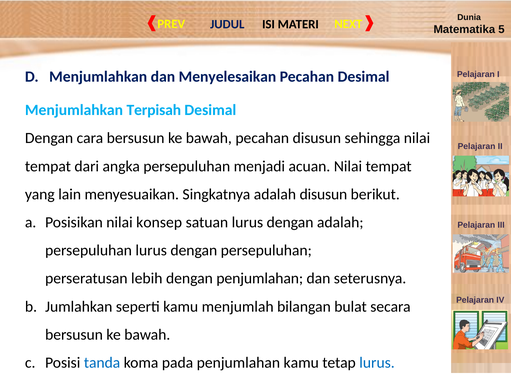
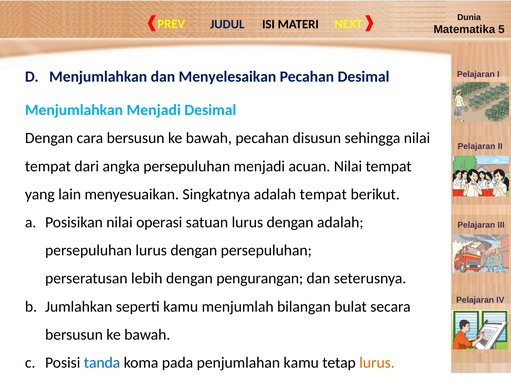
Menjumlahkan Terpisah: Terpisah -> Menjadi (154, 110)
adalah disusun: disusun -> tempat (323, 194)
konsep: konsep -> operasi (159, 222)
dengan penjumlahan: penjumlahan -> pengurangan (260, 279)
lurus colour: blue -> orange (377, 363)
